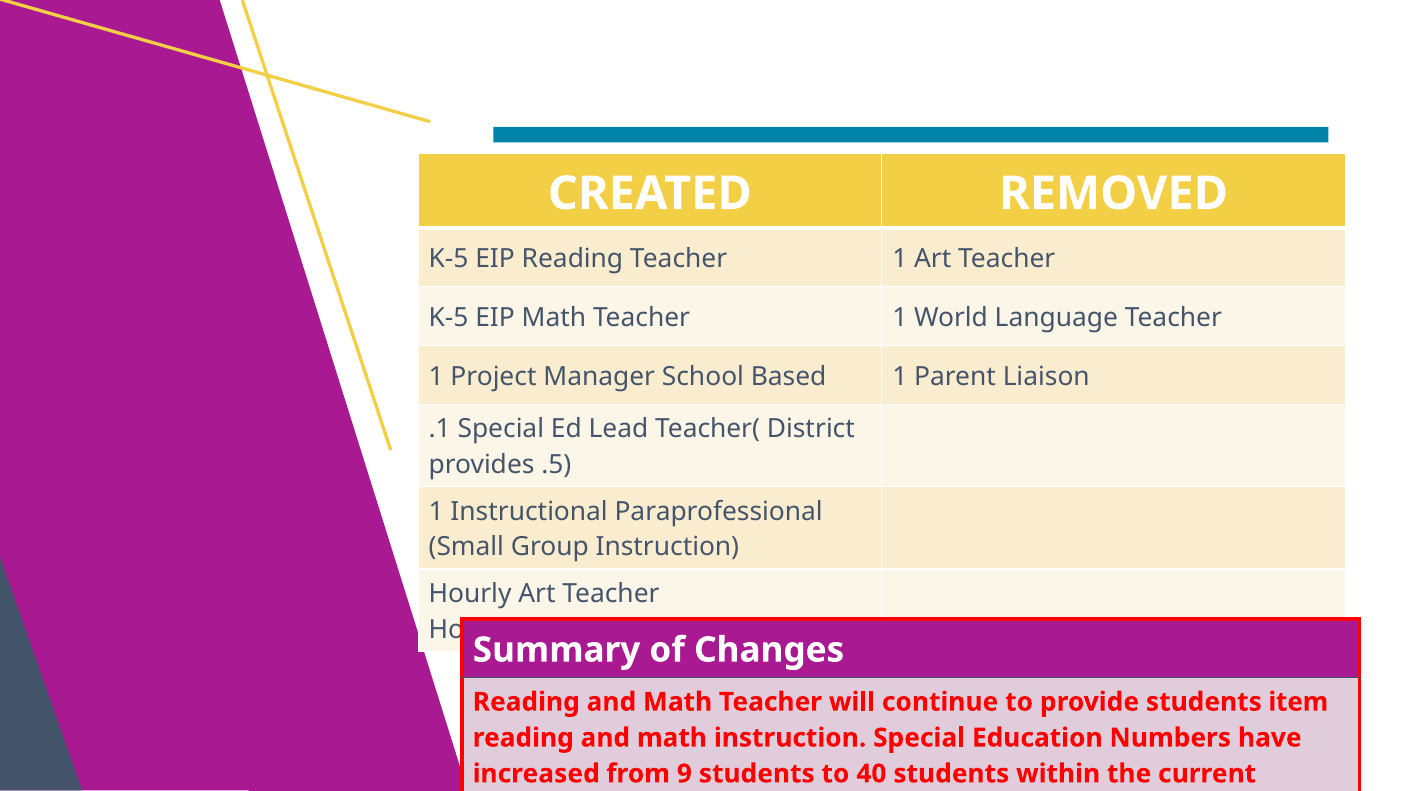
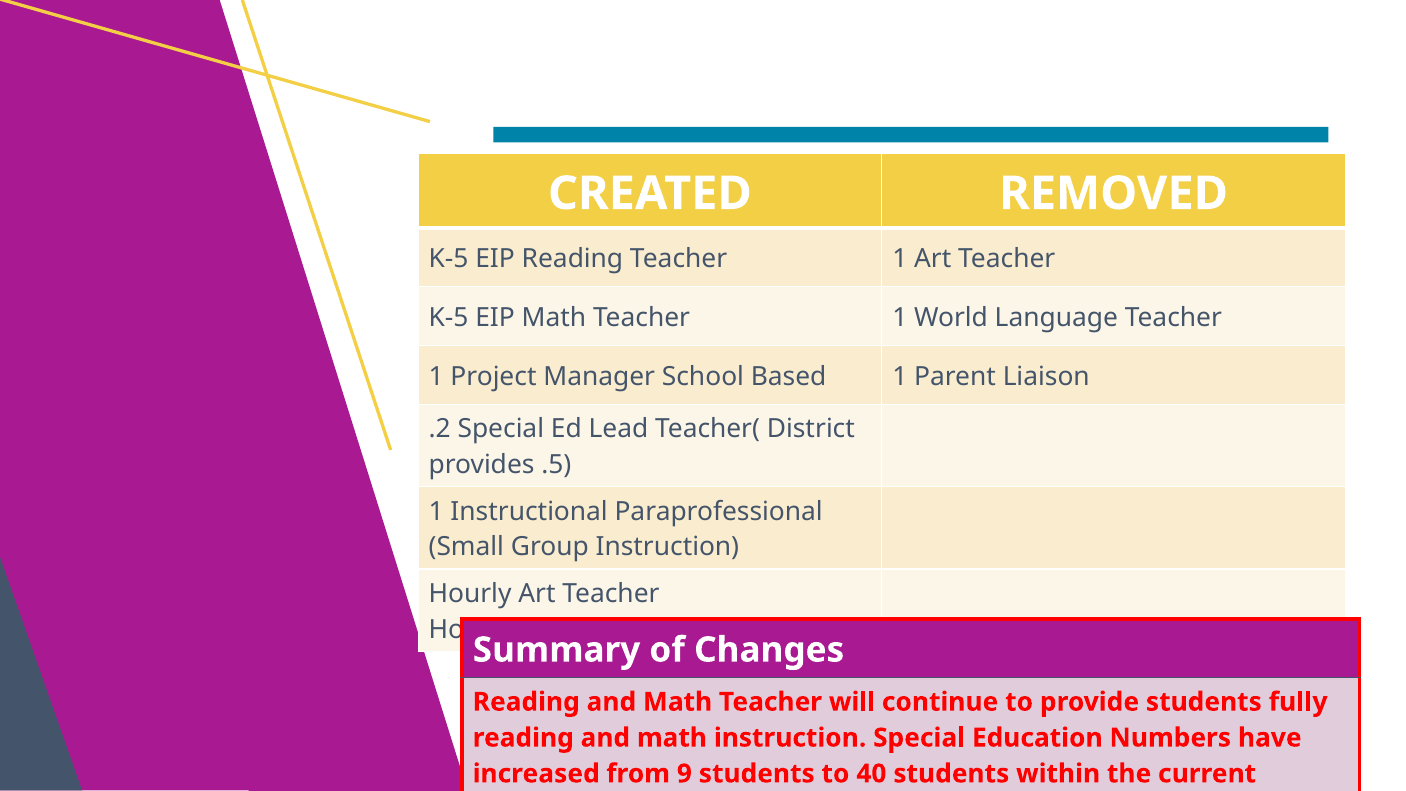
.1: .1 -> .2 (440, 429)
item: item -> fully (1298, 702)
